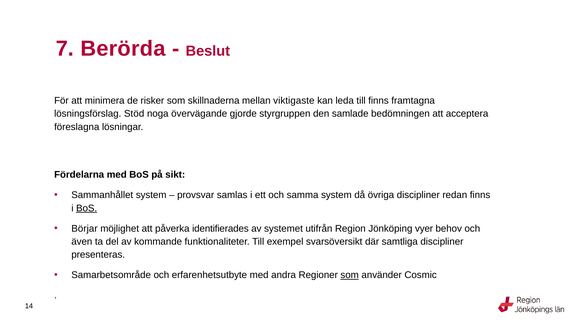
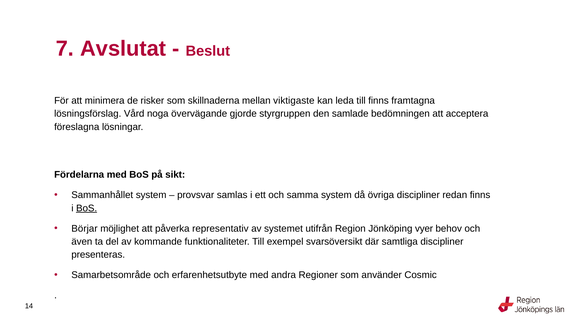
Berörda: Berörda -> Avslutat (123, 49)
Stöd: Stöd -> Vård (134, 114)
identifierades: identifierades -> representativ (220, 229)
som underline: present -> none (350, 275)
